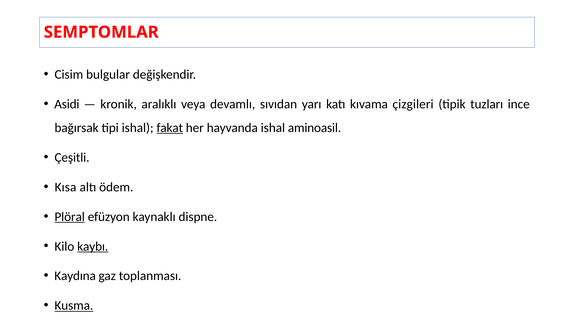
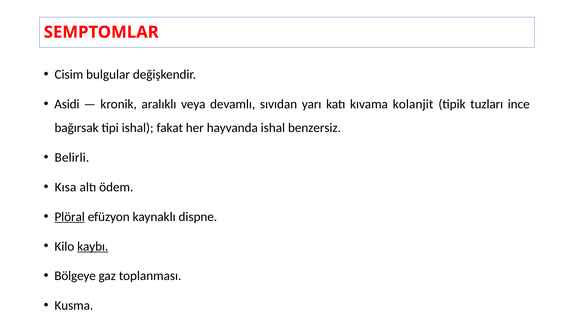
çizgileri: çizgileri -> kolanjit (413, 104)
fakat underline: present -> none (170, 128)
aminoasil: aminoasil -> benzersiz (314, 128)
Çeşitli: Çeşitli -> Belirli (72, 157)
Kaydına: Kaydına -> Bölgeye (75, 276)
Kusma underline: present -> none (74, 305)
